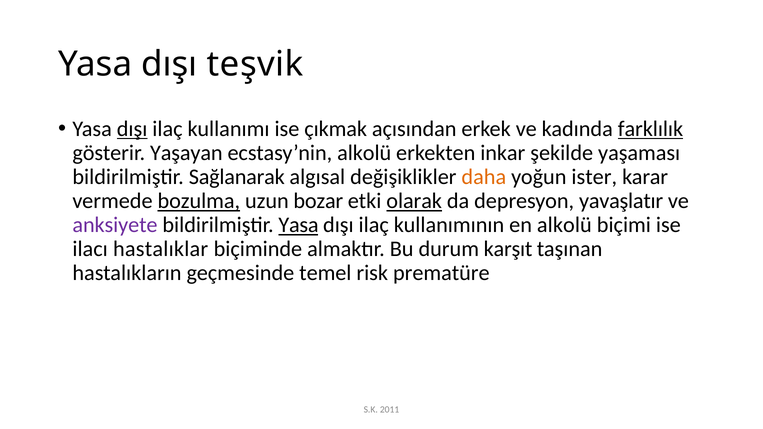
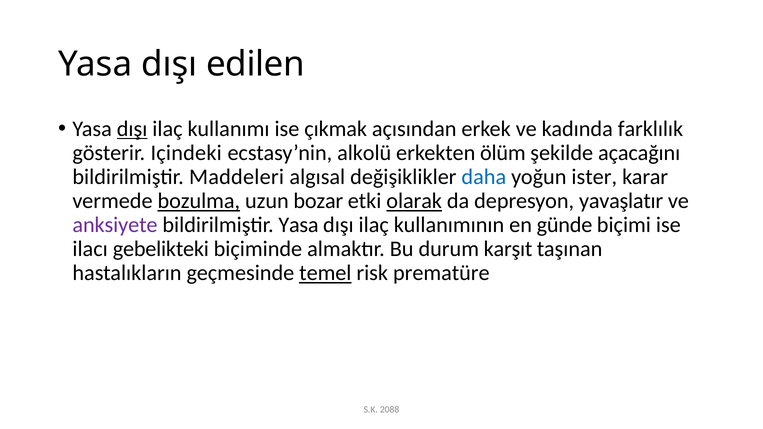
teşvik: teşvik -> edilen (255, 64)
farklılık underline: present -> none (650, 129)
Yaşayan: Yaşayan -> Içindeki (186, 153)
inkar: inkar -> ölüm (503, 153)
yaşaması: yaşaması -> açacağını (639, 153)
Sağlanarak: Sağlanarak -> Maddeleri (237, 177)
daha colour: orange -> blue (484, 177)
Yasa underline: present -> none (299, 225)
en alkolü: alkolü -> günde (565, 225)
hastalıklar: hastalıklar -> gebelikteki (161, 249)
temel underline: none -> present (325, 273)
2011: 2011 -> 2088 (390, 410)
